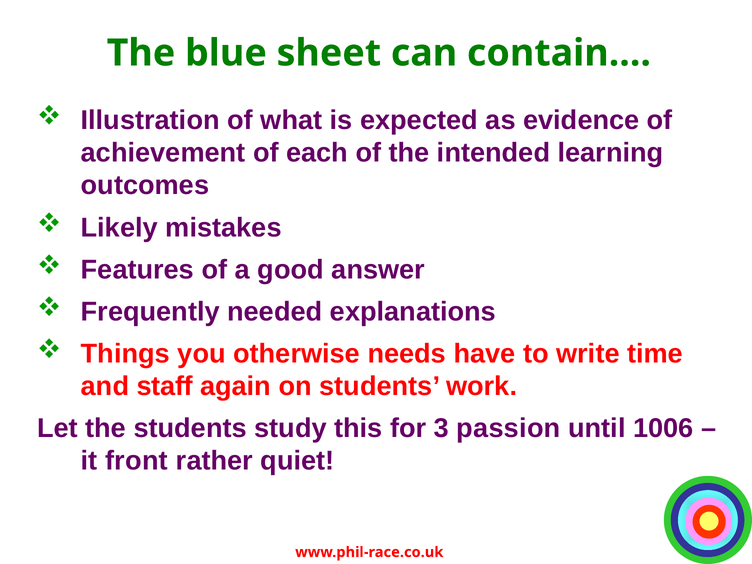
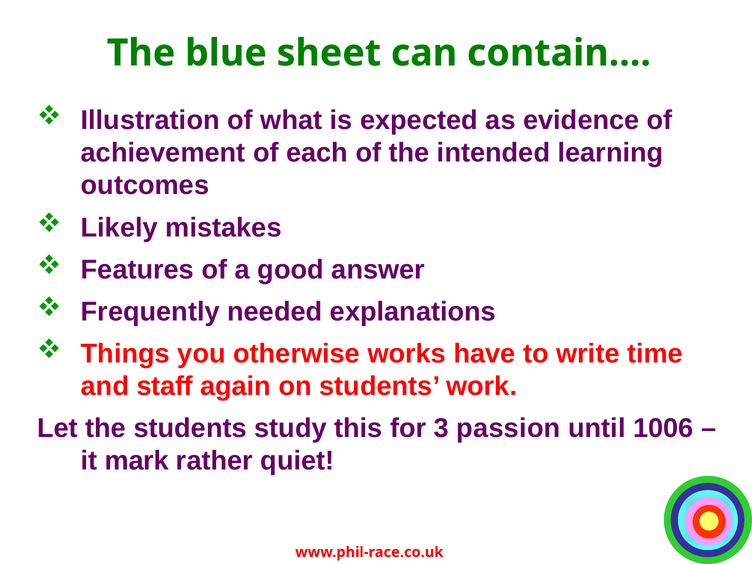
needs: needs -> works (407, 354)
front: front -> mark (137, 461)
